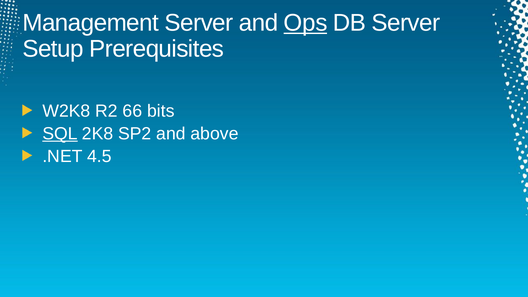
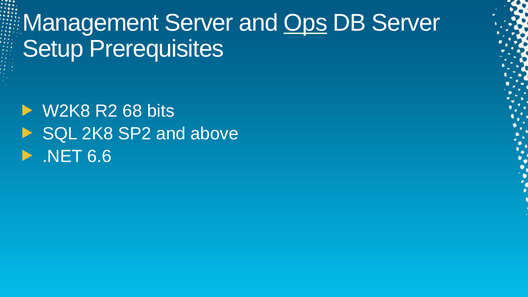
66: 66 -> 68 (132, 111)
SQL underline: present -> none (60, 134)
4.5: 4.5 -> 6.6 (99, 156)
